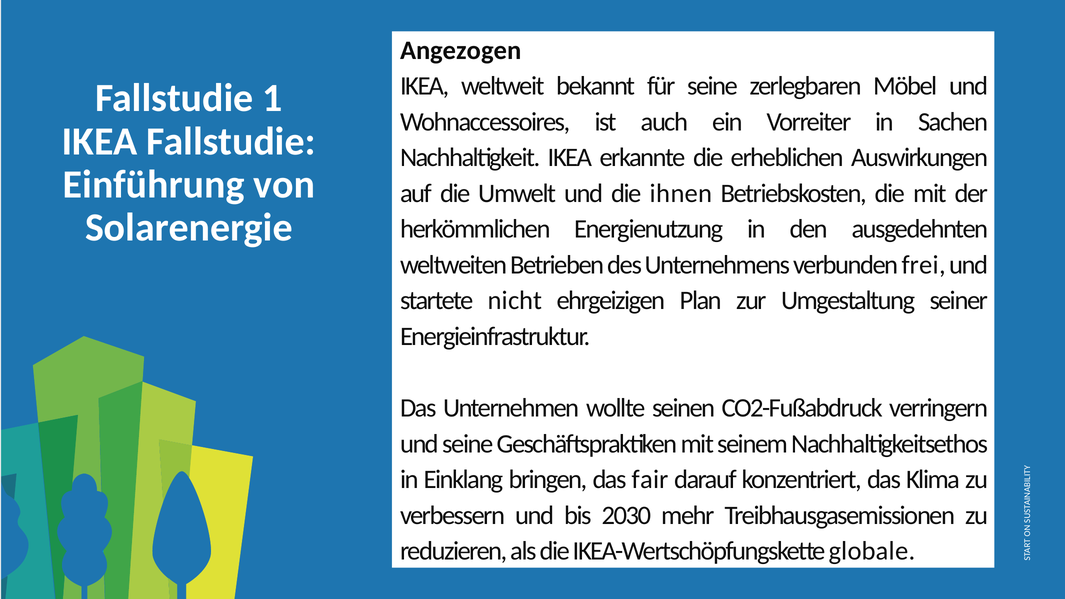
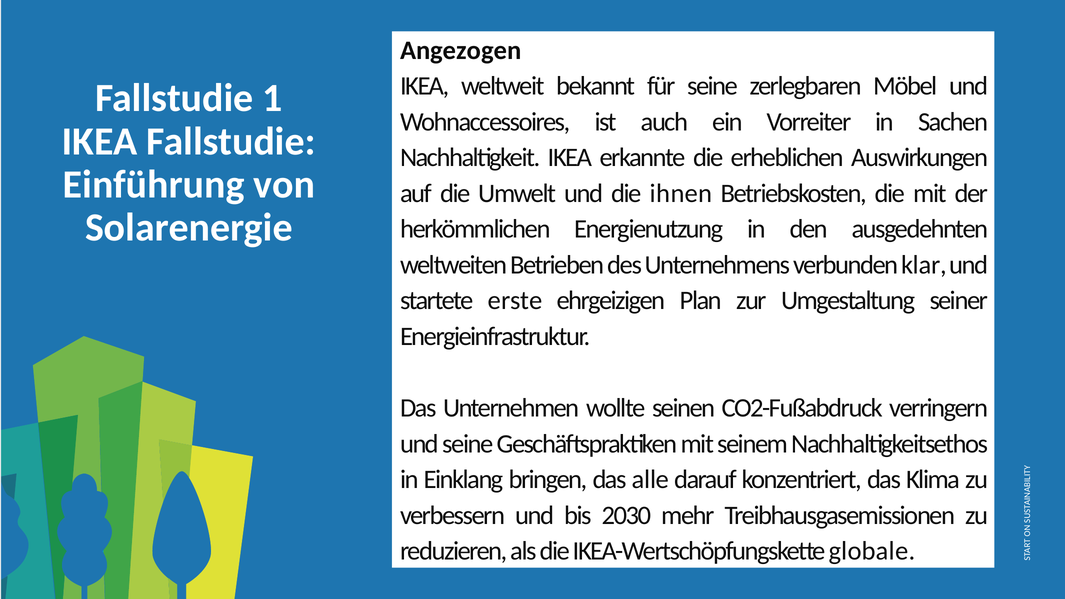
frei: frei -> klar (924, 265)
nicht: nicht -> erste (515, 301)
fair: fair -> alle (650, 480)
